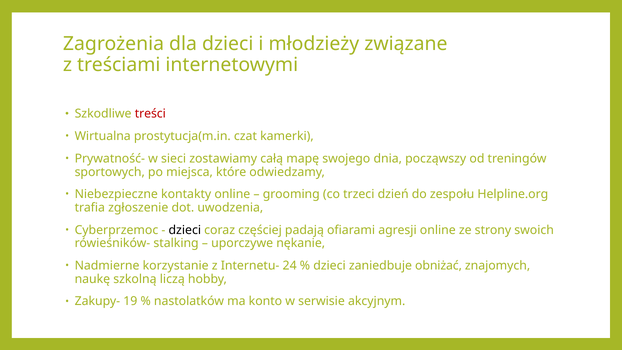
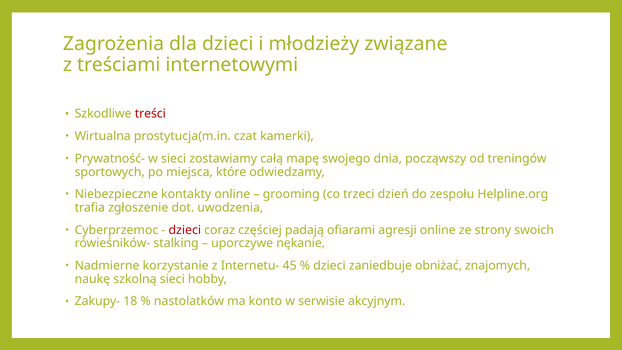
dzieci colour: black -> red (185, 230)
24: 24 -> 45 (290, 266)
szkolną liczą: liczą -> sieci (172, 279)
19: 19 -> 18 (130, 301)
